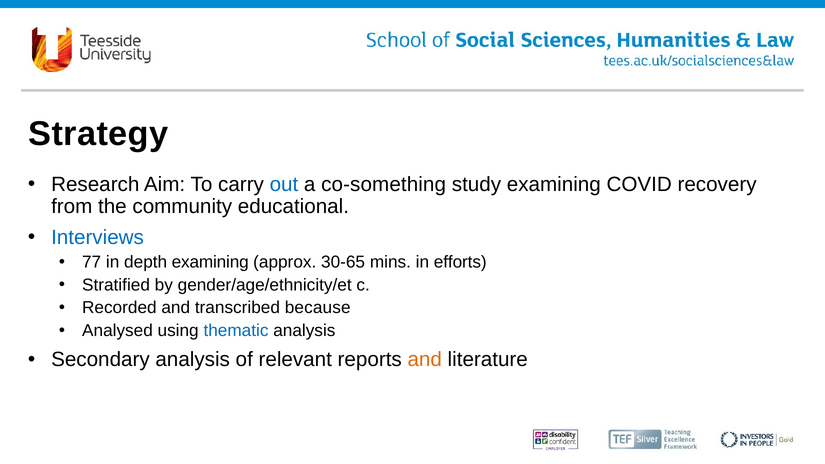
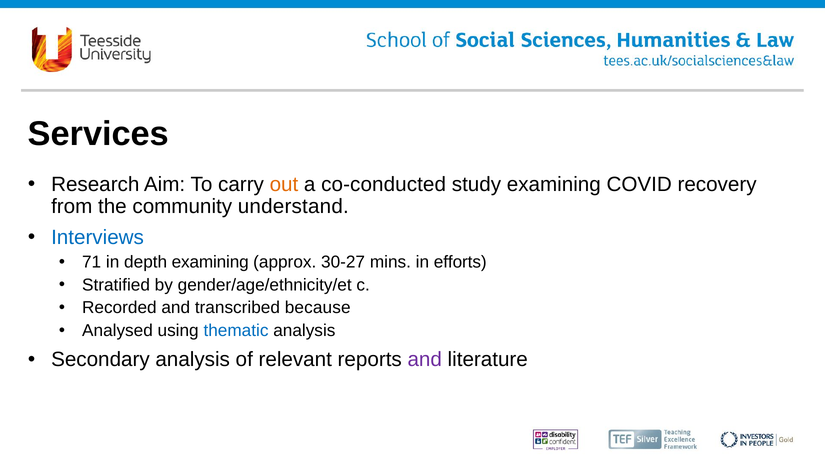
Strategy: Strategy -> Services (98, 134)
out colour: blue -> orange (284, 184)
co-something: co-something -> co-conducted (384, 184)
educational: educational -> understand (293, 207)
77: 77 -> 71 (92, 262)
30-65: 30-65 -> 30-27 (343, 262)
and colour: orange -> purple (425, 360)
